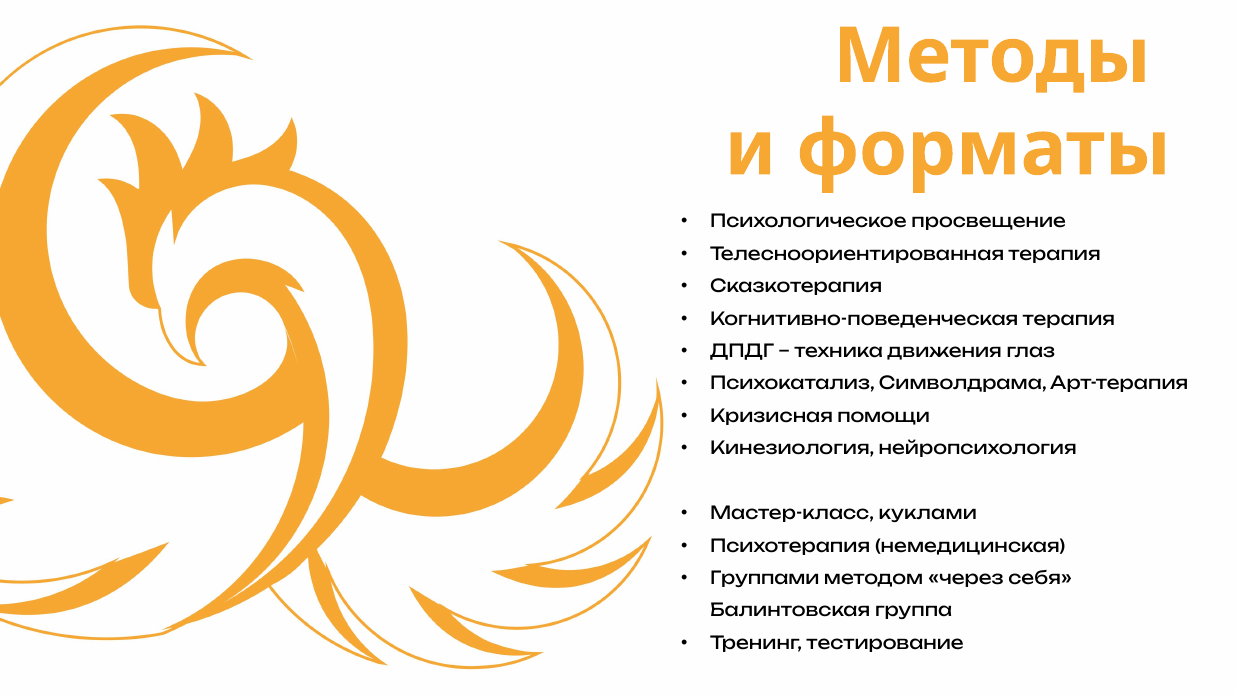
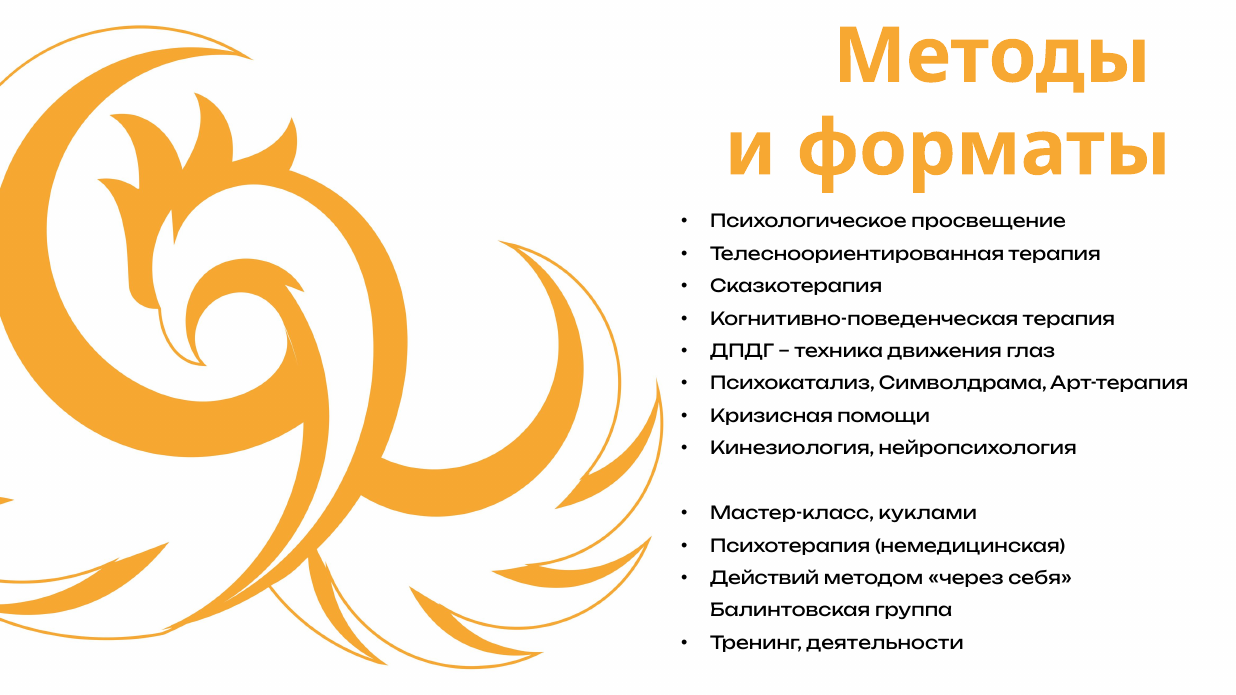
Группами: Группами -> Действий (765, 579)
тестирование: тестирование -> деятельности (885, 644)
